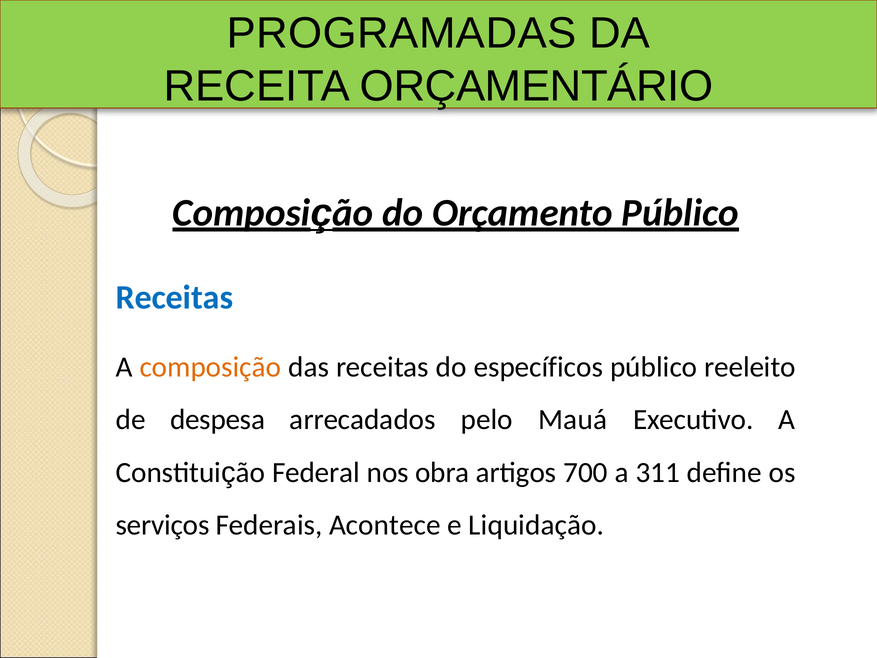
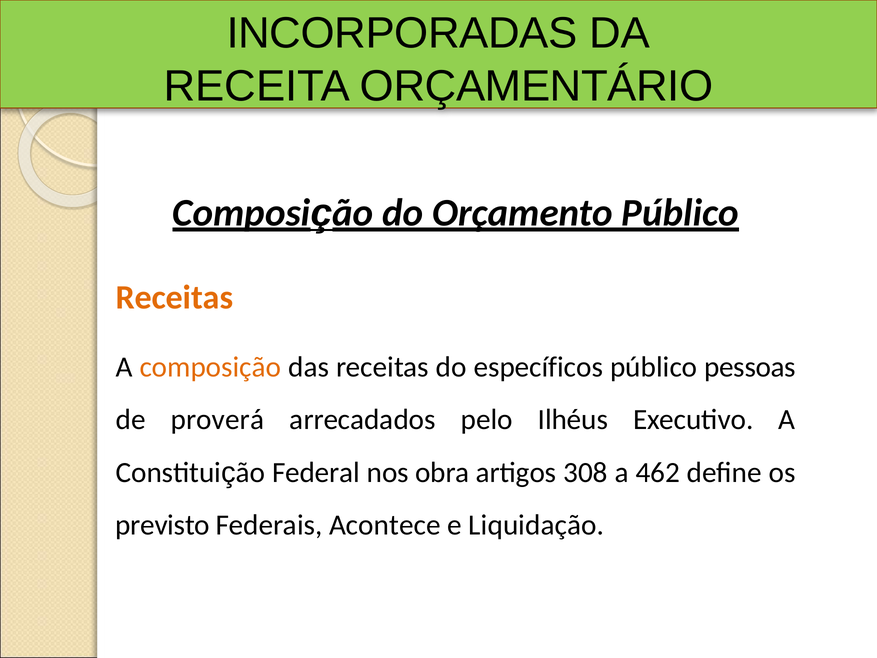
PROGRAMADAS: PROGRAMADAS -> INCORPORADAS (402, 33)
Receitas colour: blue -> orange (174, 297)
reeleito: reeleito -> pessoas (750, 367)
despesa: despesa -> proverá (217, 420)
Mauá: Mauá -> Ilhéus (573, 420)
700: 700 -> 308 (585, 472)
311: 311 -> 462 (658, 472)
serviços: serviços -> previsto (163, 525)
